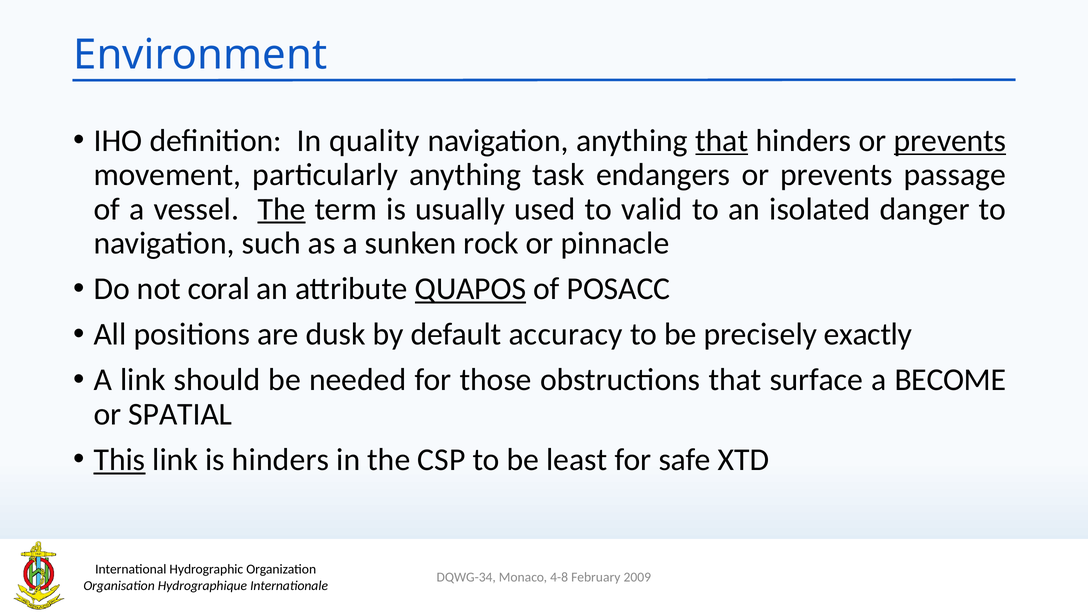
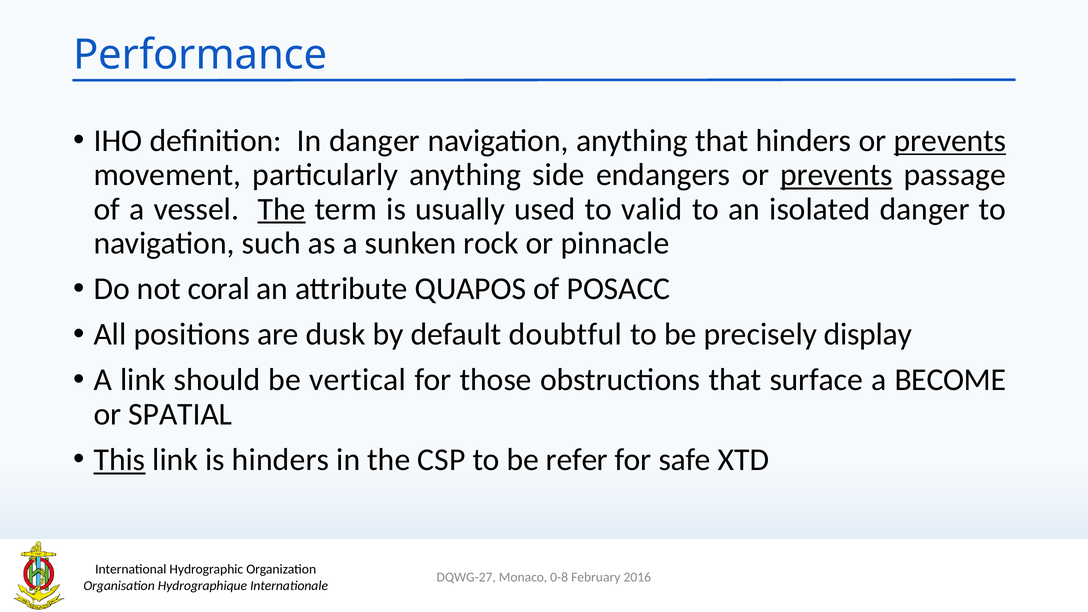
Environment: Environment -> Performance (200, 55)
In quality: quality -> danger (375, 141)
that underline: present -> none (722, 141)
task: task -> side (558, 175)
prevents underline: none -> present (836, 175)
QUAPOS underline: present -> none (470, 289)
accuracy: accuracy -> doubtful (566, 334)
exactly: exactly -> display (868, 334)
needed: needed -> vertical (358, 380)
least: least -> refer (577, 460)
DQWG-34: DQWG-34 -> DQWG-27 (466, 577)
4-8: 4-8 -> 0-8 (559, 577)
2009: 2009 -> 2016 (637, 577)
